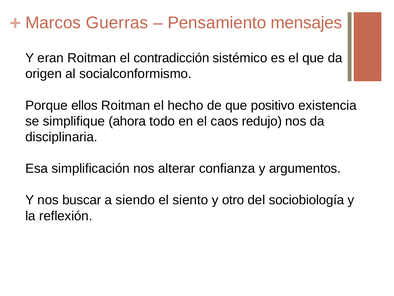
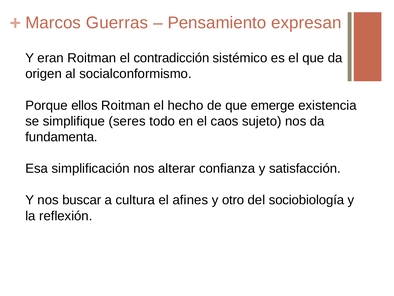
mensajes: mensajes -> expresan (306, 23)
positivo: positivo -> emerge (273, 105)
ahora: ahora -> seres (127, 121)
redujo: redujo -> sujeto (262, 121)
disciplinaria: disciplinaria -> fundamenta (61, 137)
argumentos: argumentos -> satisfacción (305, 168)
siendo: siendo -> cultura (135, 200)
siento: siento -> afines (190, 200)
